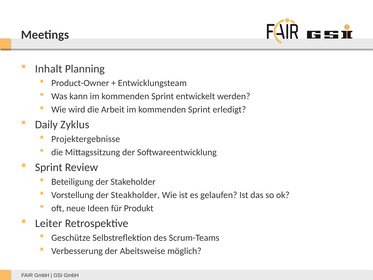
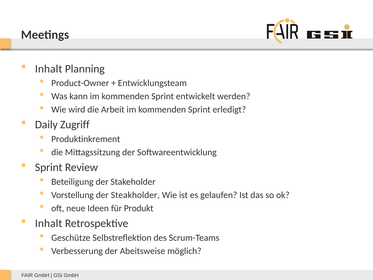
Zyklus: Zyklus -> Zugriff (75, 125)
Projektergebnisse: Projektergebnisse -> Produktinkrement (86, 139)
Leiter: Leiter -> Inhalt (49, 223)
